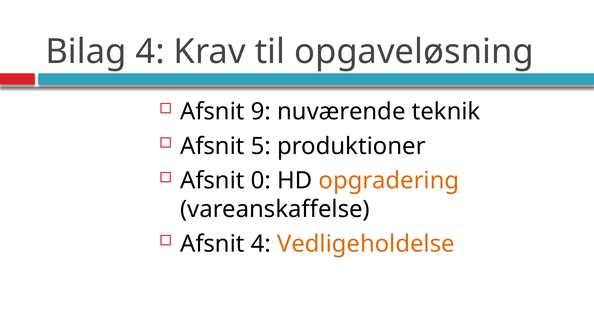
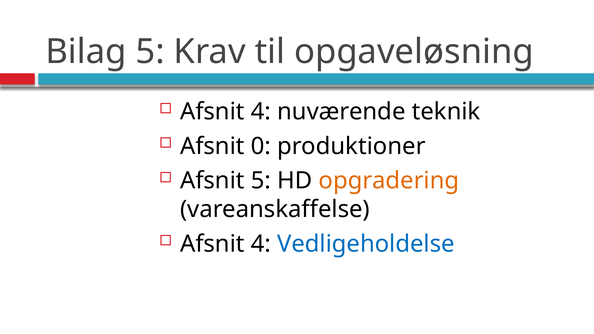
Bilag 4: 4 -> 5 (150, 52)
9: 9 -> 4 (261, 112)
5: 5 -> 0 (261, 146)
Afsnit 0: 0 -> 5 (261, 181)
Vedligeholdelse colour: orange -> blue (366, 244)
